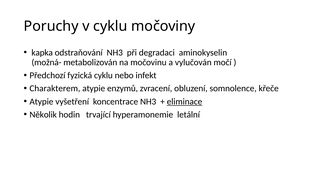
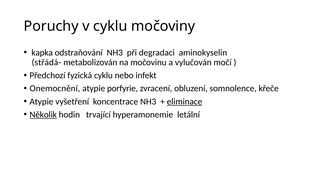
možná-: možná- -> střádá- (46, 62)
Charakterem: Charakterem -> Onemocnění (55, 88)
enzymů: enzymů -> porfyrie (123, 88)
Několik underline: none -> present (43, 115)
